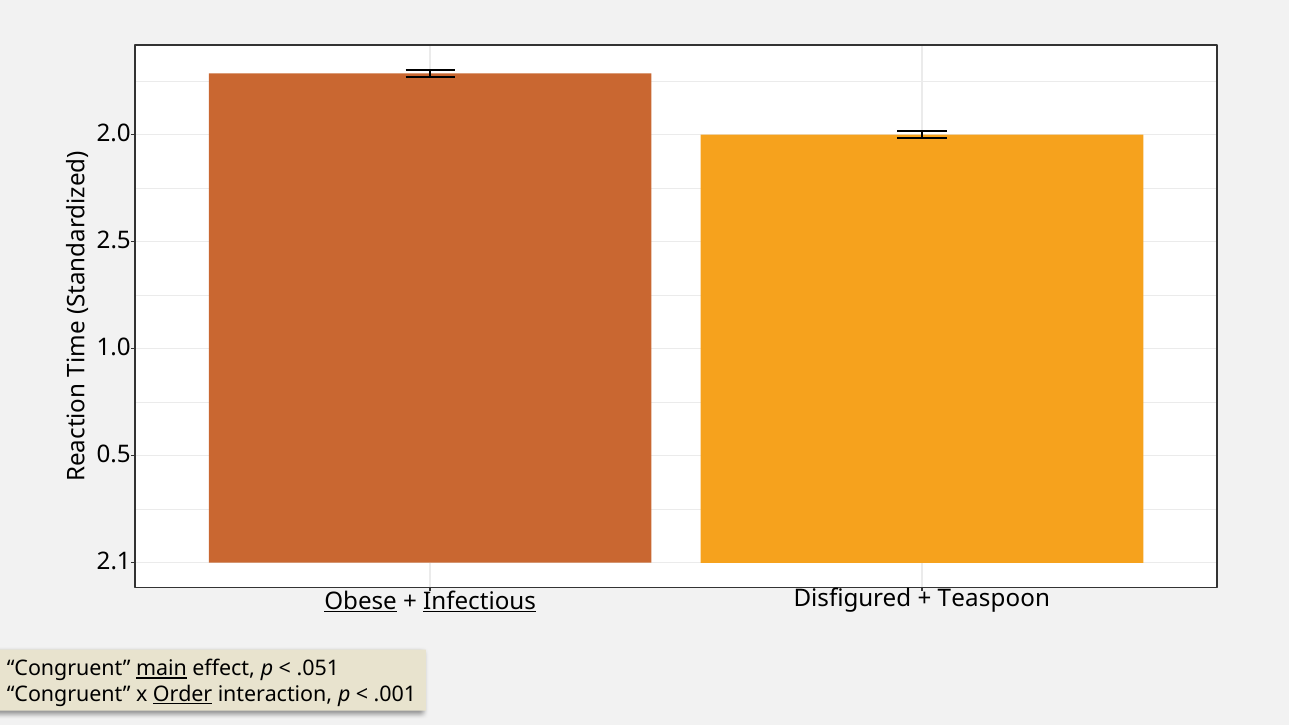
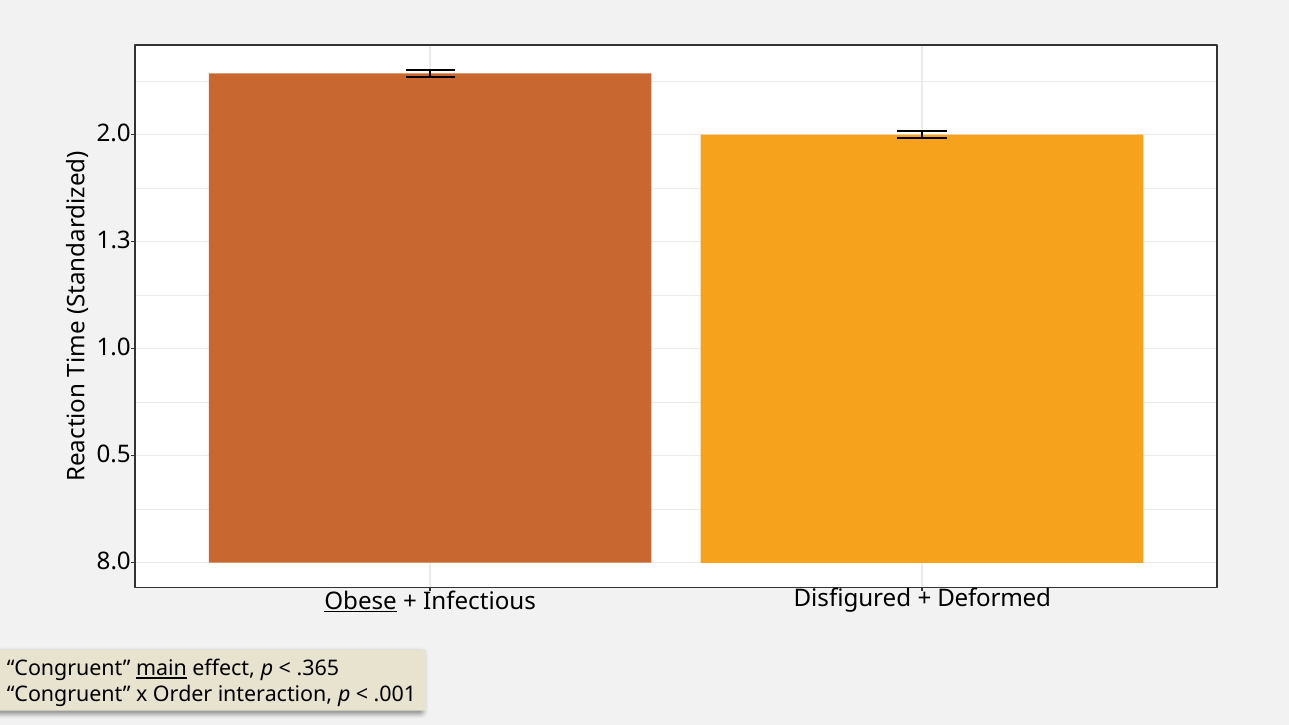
2.5: 2.5 -> 1.3 (114, 241)
2.1: 2.1 -> 8.0 (114, 562)
Infectious underline: present -> none (480, 601)
Teaspoon: Teaspoon -> Deformed (994, 599)
.051: .051 -> .365 (318, 669)
Order underline: present -> none (183, 695)
